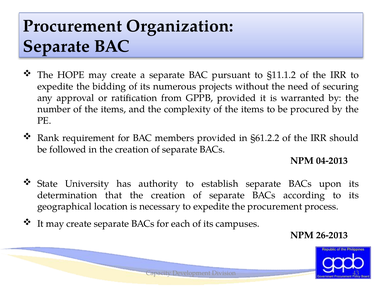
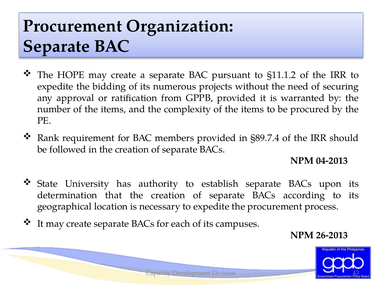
§61.2.2: §61.2.2 -> §89.7.4 (265, 138)
